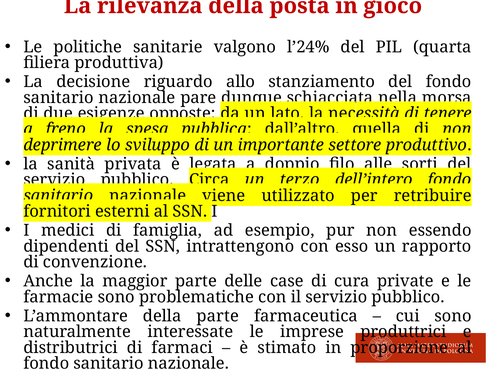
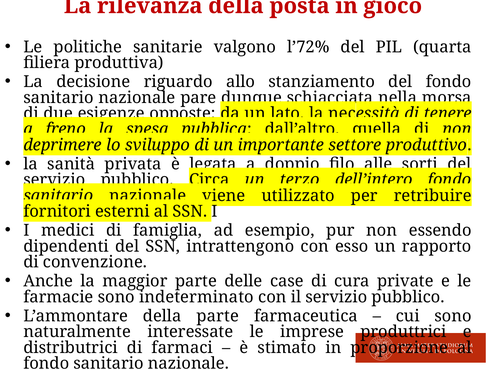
l’24%: l’24% -> l’72% (308, 47)
problematiche: problematiche -> indeterminato (196, 297)
